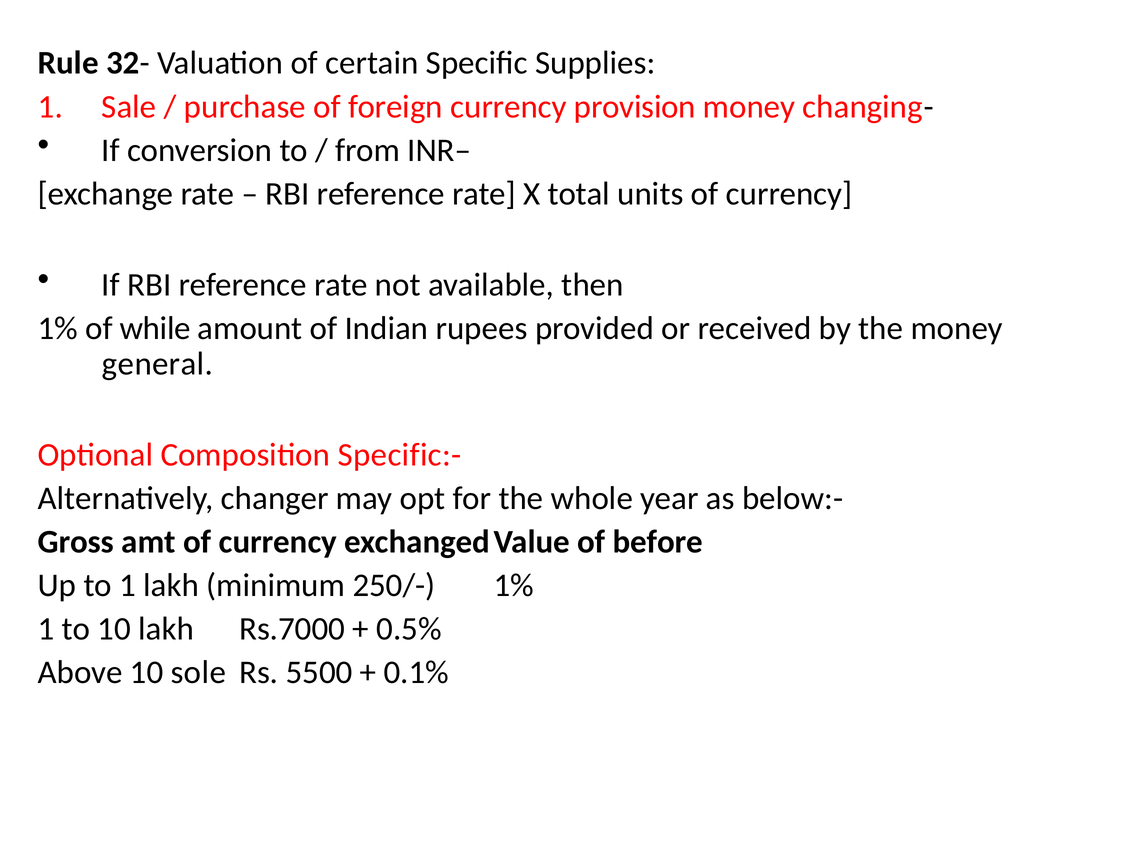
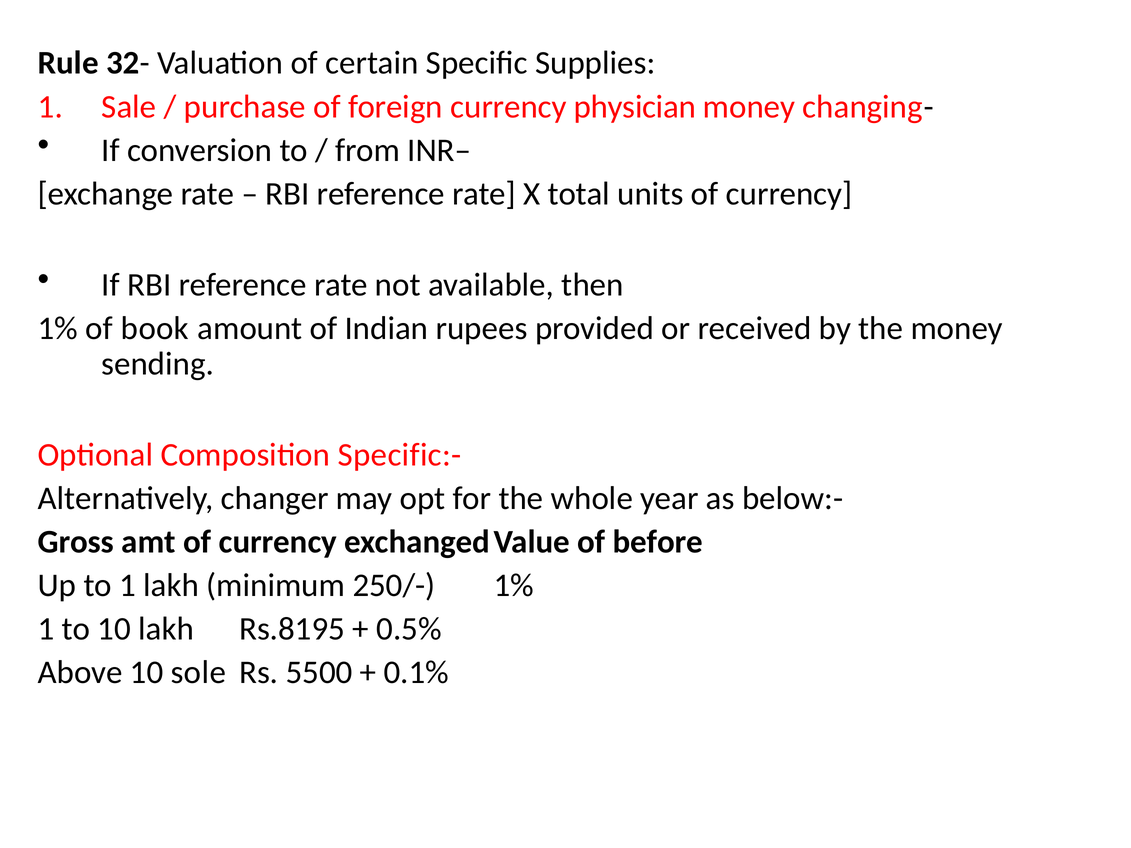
provision: provision -> physician (635, 107)
while: while -> book (155, 328)
general: general -> sending (158, 364)
Rs.7000: Rs.7000 -> Rs.8195 (292, 629)
